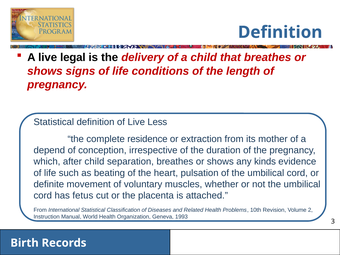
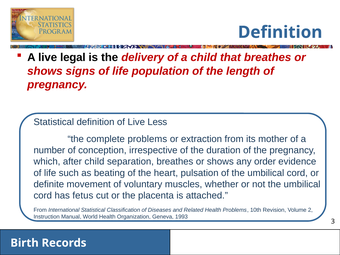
conditions: conditions -> population (160, 71)
complete residence: residence -> problems (147, 139)
depend: depend -> number (49, 150)
kinds: kinds -> order (265, 162)
